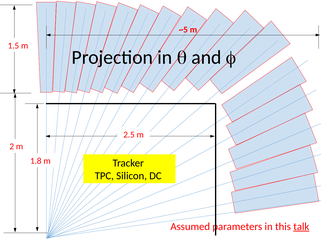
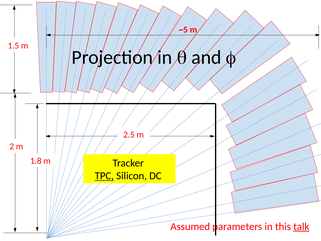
TPC underline: none -> present (104, 176)
